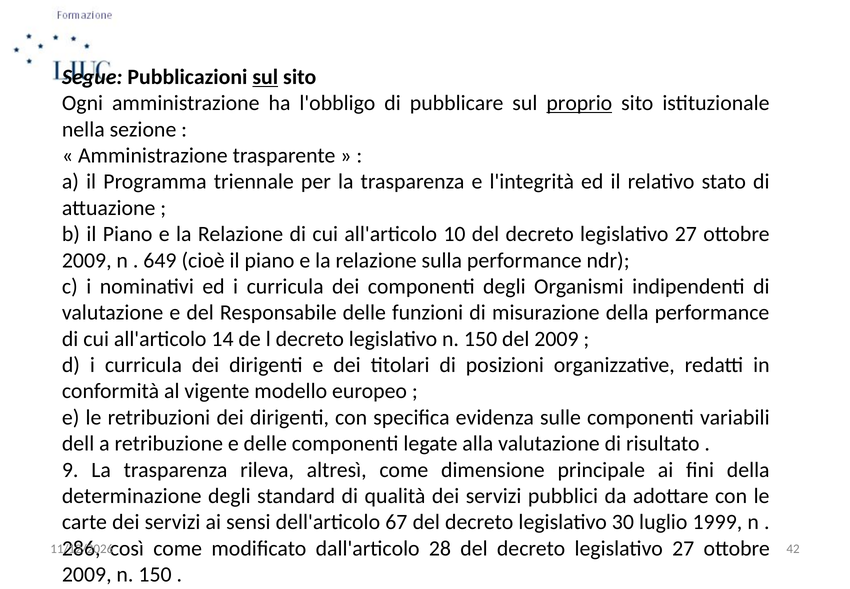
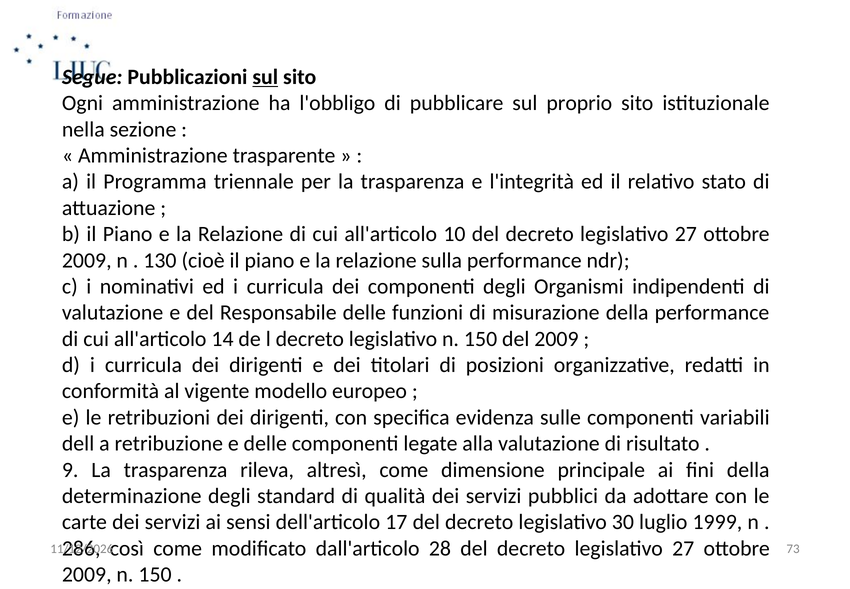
proprio underline: present -> none (579, 103)
649: 649 -> 130 (160, 260)
67: 67 -> 17 (396, 522)
42: 42 -> 73 (793, 549)
